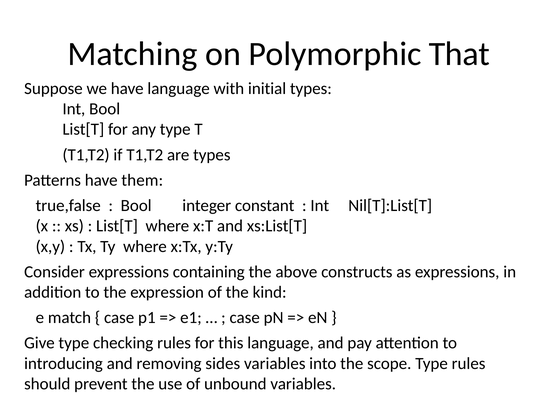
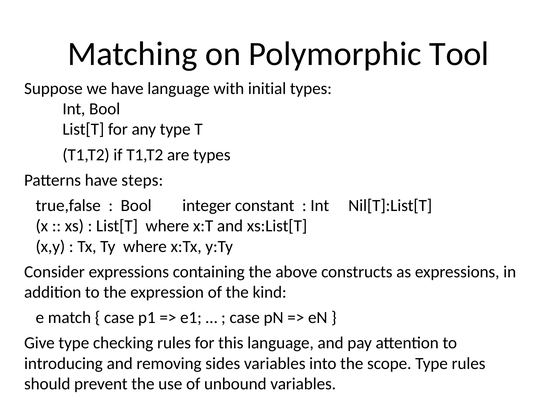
That: That -> Tool (459, 54)
them: them -> steps (142, 180)
